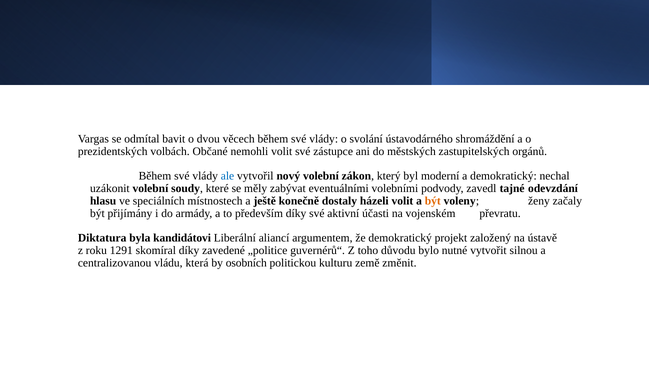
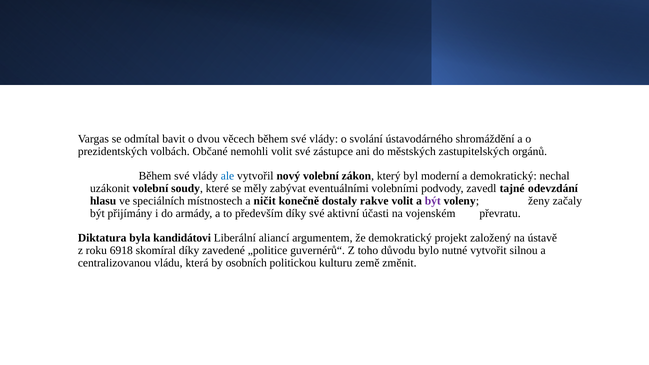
ještě: ještě -> ničit (265, 201)
házeli: házeli -> rakve (374, 201)
být colour: orange -> purple (433, 201)
1291: 1291 -> 6918 (121, 251)
